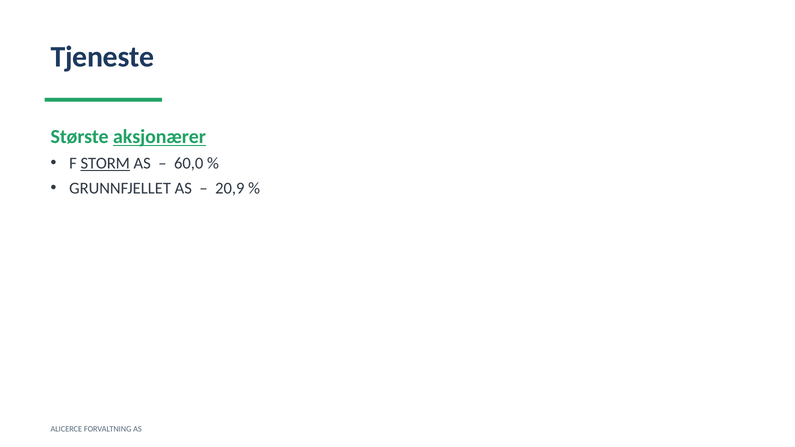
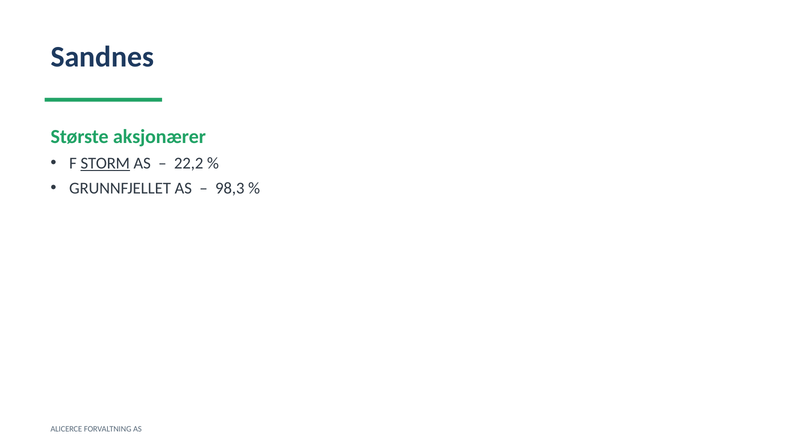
Tjeneste: Tjeneste -> Sandnes (102, 57)
aksjonærer underline: present -> none (159, 137)
60,0: 60,0 -> 22,2 (189, 163)
20,9: 20,9 -> 98,3 (230, 188)
